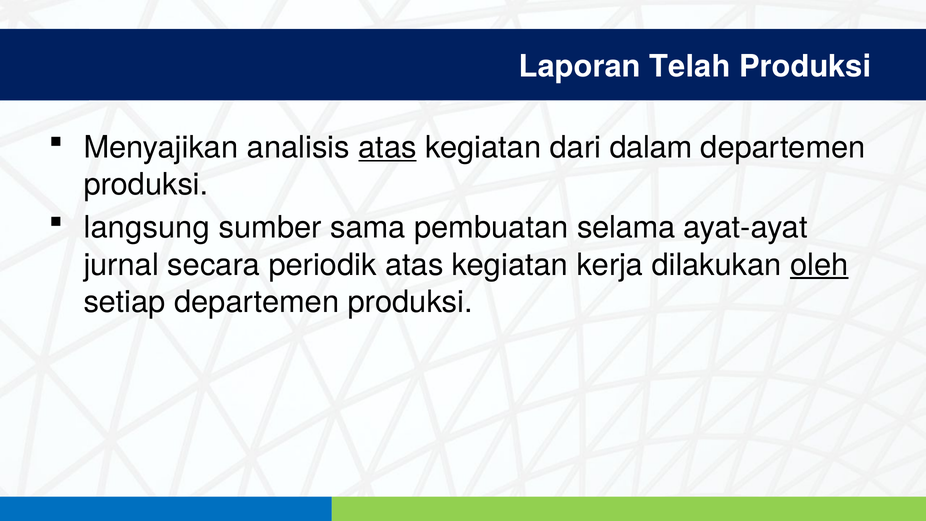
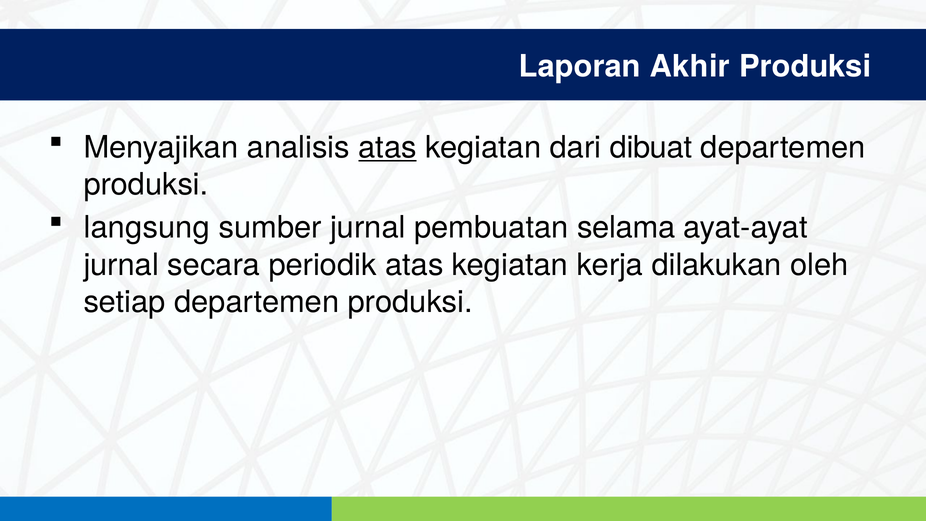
Telah: Telah -> Akhir (690, 67)
dalam: dalam -> dibuat (651, 147)
sumber sama: sama -> jurnal (368, 228)
oleh underline: present -> none (819, 265)
